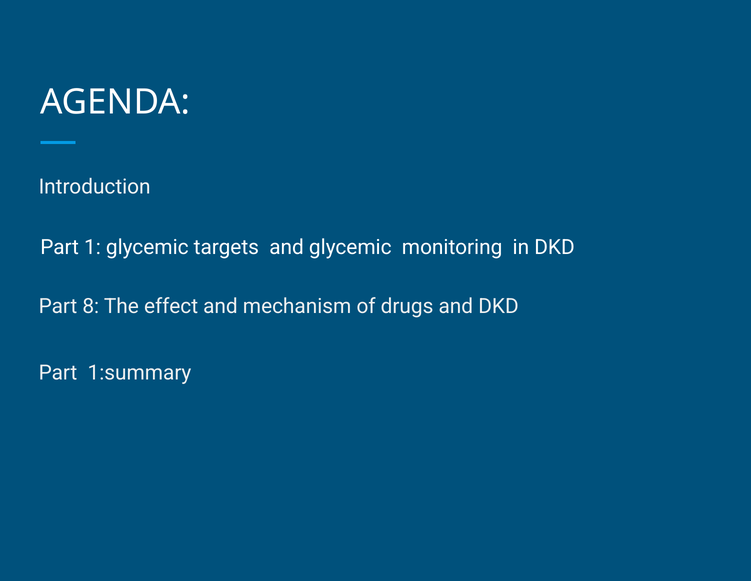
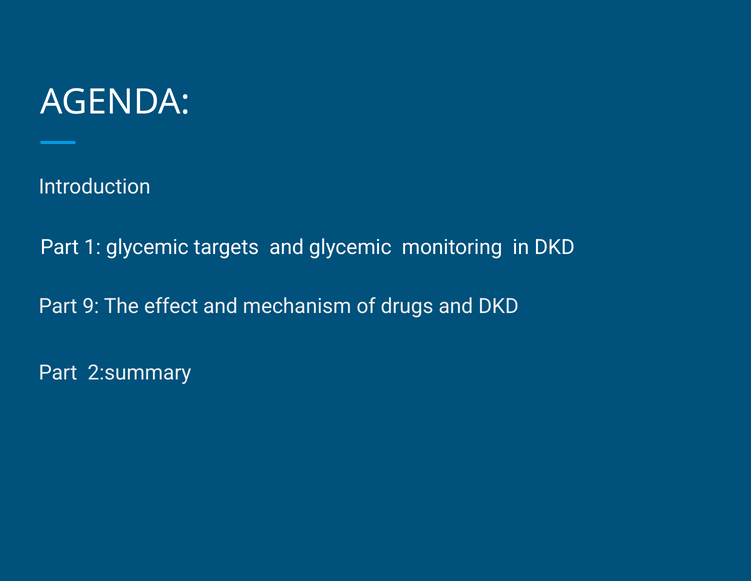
8: 8 -> 9 (91, 306)
1:summary: 1:summary -> 2:summary (139, 372)
